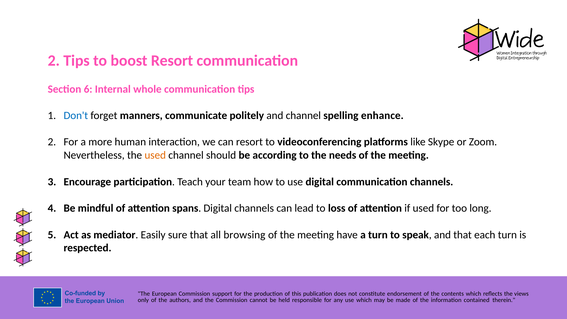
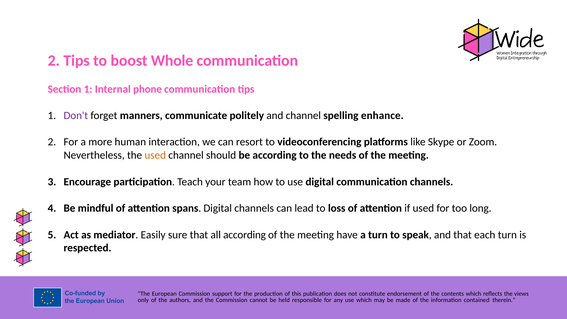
boost Resort: Resort -> Whole (172, 61)
Section 6: 6 -> 1 (88, 89)
whole: whole -> phone (148, 89)
Don't colour: blue -> purple (76, 116)
all browsing: browsing -> according (245, 235)
